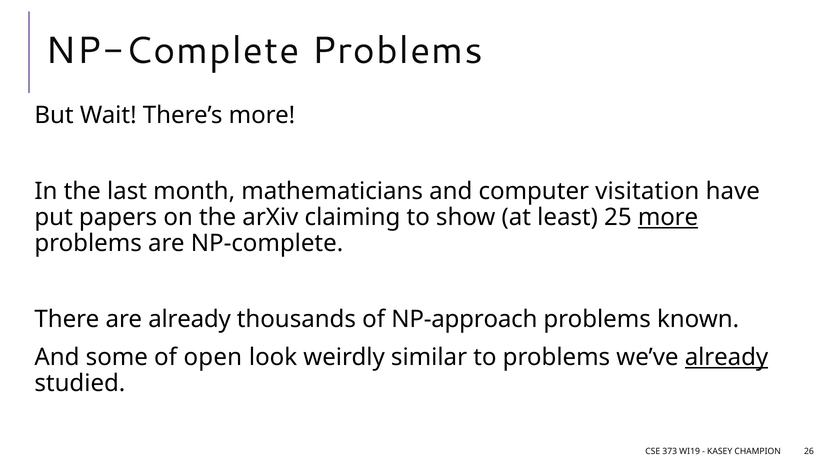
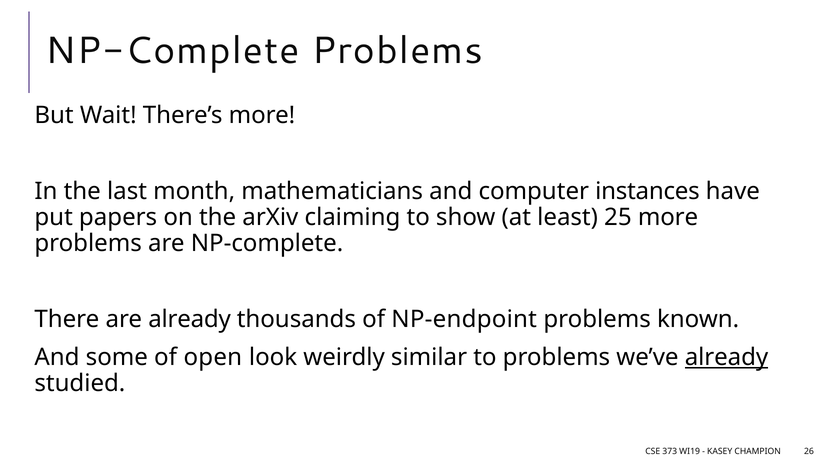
visitation: visitation -> instances (647, 191)
more underline: present -> none (668, 217)
NP-approach: NP-approach -> NP-endpoint (464, 319)
